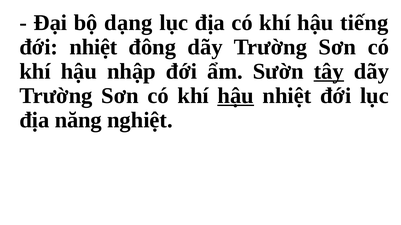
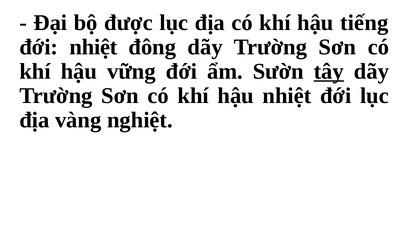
dạng: dạng -> được (128, 23)
nhập: nhập -> vững (131, 72)
hậu underline: present -> none (236, 96)
năng: năng -> vàng (78, 120)
